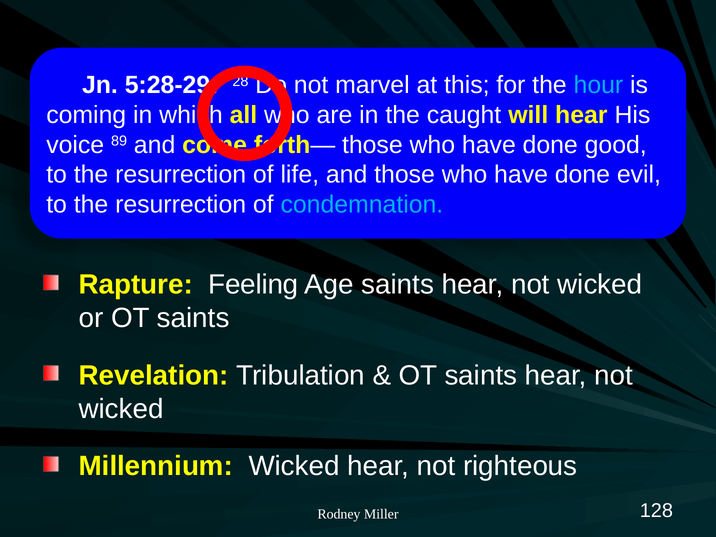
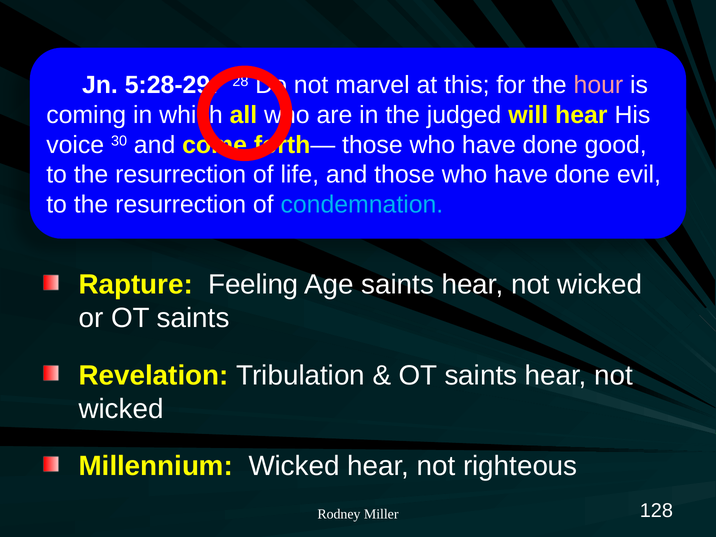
hour colour: light blue -> pink (598, 85)
caught: caught -> judged (464, 115)
89: 89 -> 30 (119, 141)
